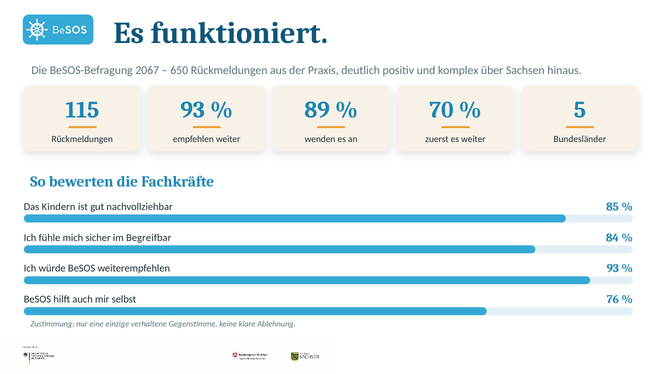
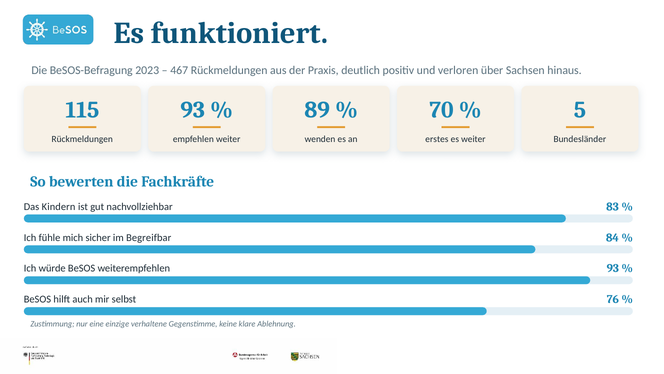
2067: 2067 -> 2023 (147, 70)
650: 650 -> 467 (179, 70)
komplex: komplex -> verloren (458, 70)
zuerst: zuerst -> erstes (437, 139)
85: 85 -> 83 (612, 206)
